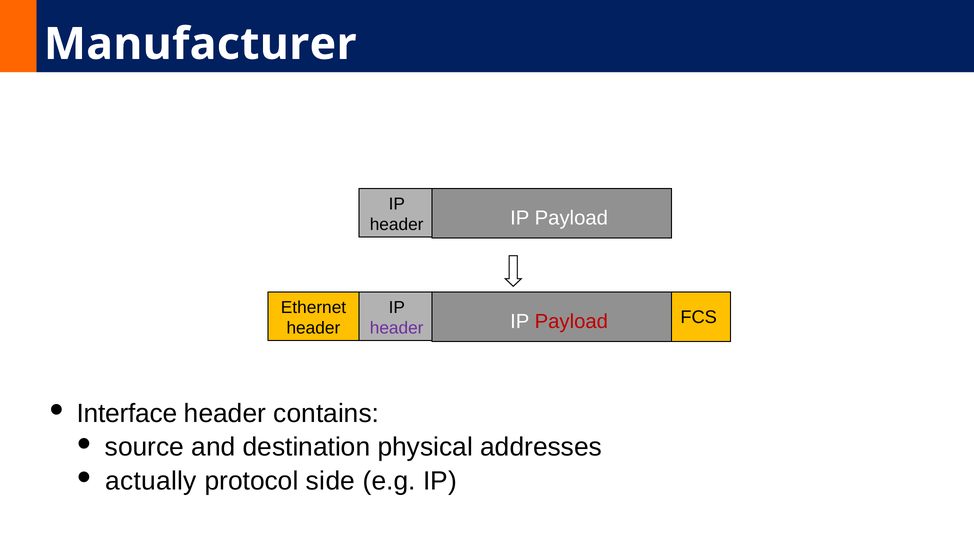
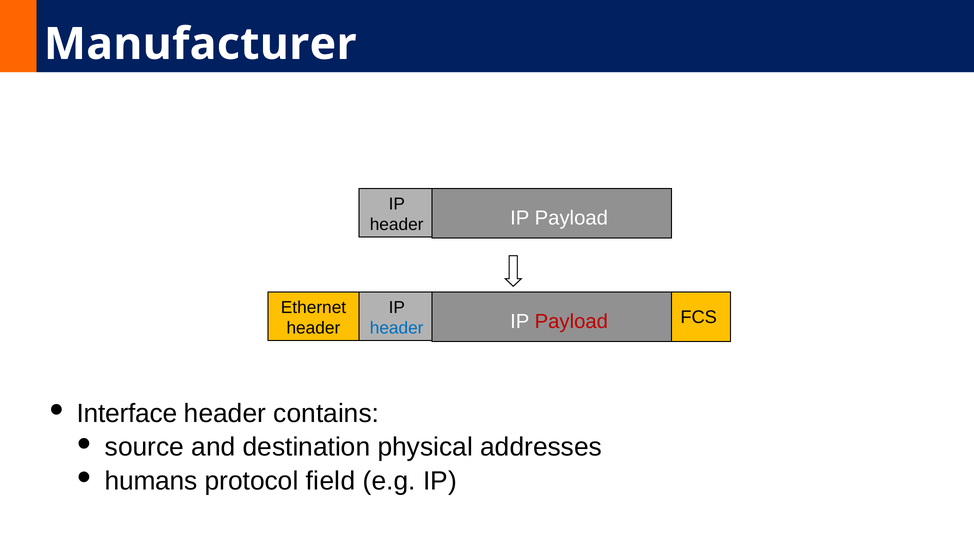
header colour: purple -> blue (397, 328)
actually: actually -> humans (151, 481)
side: side -> field (331, 481)
